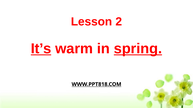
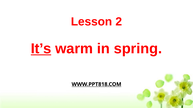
spring underline: present -> none (138, 49)
